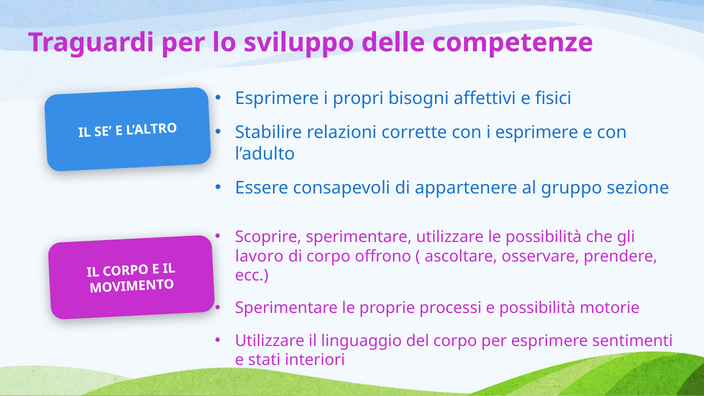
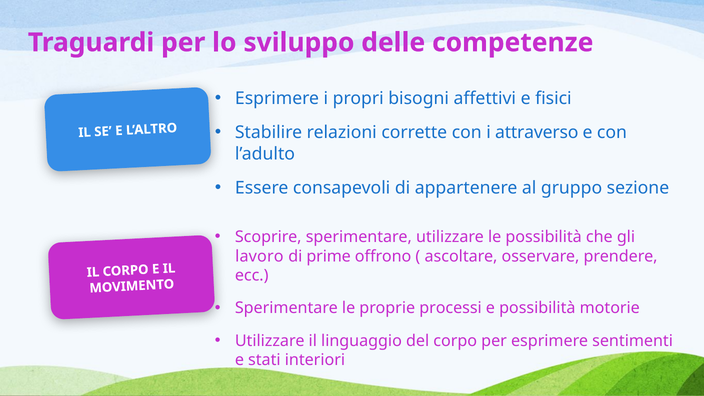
i esprimere: esprimere -> attraverso (537, 133)
di corpo: corpo -> prime (329, 256)
